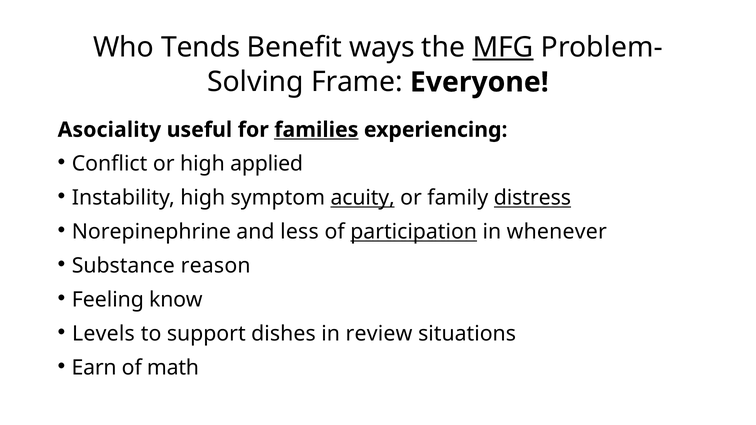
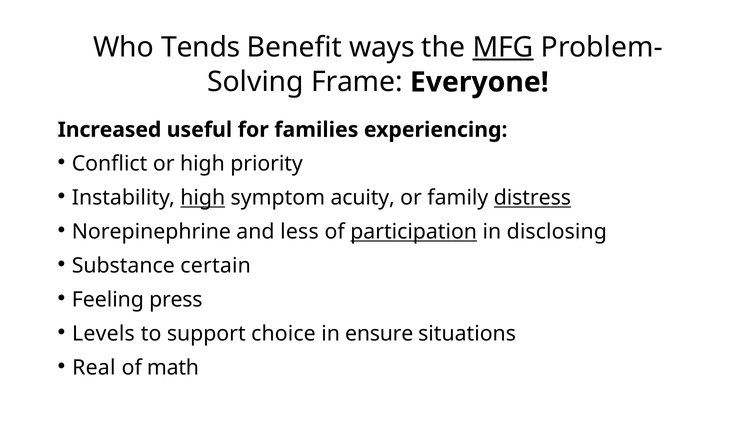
Asociality: Asociality -> Increased (109, 130)
families underline: present -> none (316, 130)
applied: applied -> priority (267, 164)
high underline: none -> present (203, 198)
acuity underline: present -> none (363, 198)
whenever: whenever -> disclosing (557, 232)
reason: reason -> certain (216, 266)
know: know -> press (176, 300)
dishes: dishes -> choice (283, 334)
review: review -> ensure (379, 334)
Earn: Earn -> Real (94, 368)
